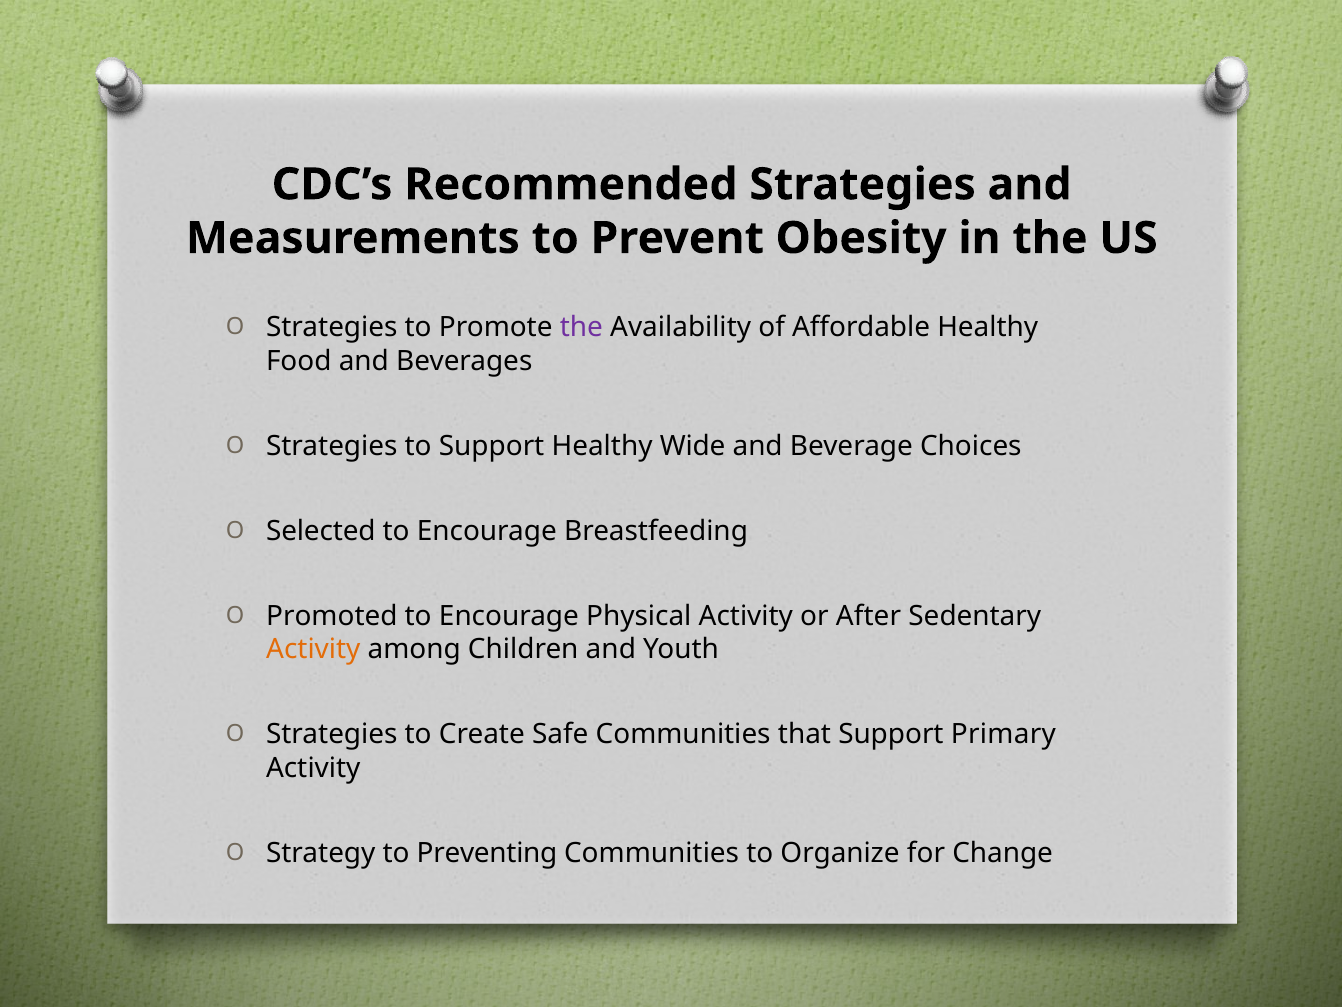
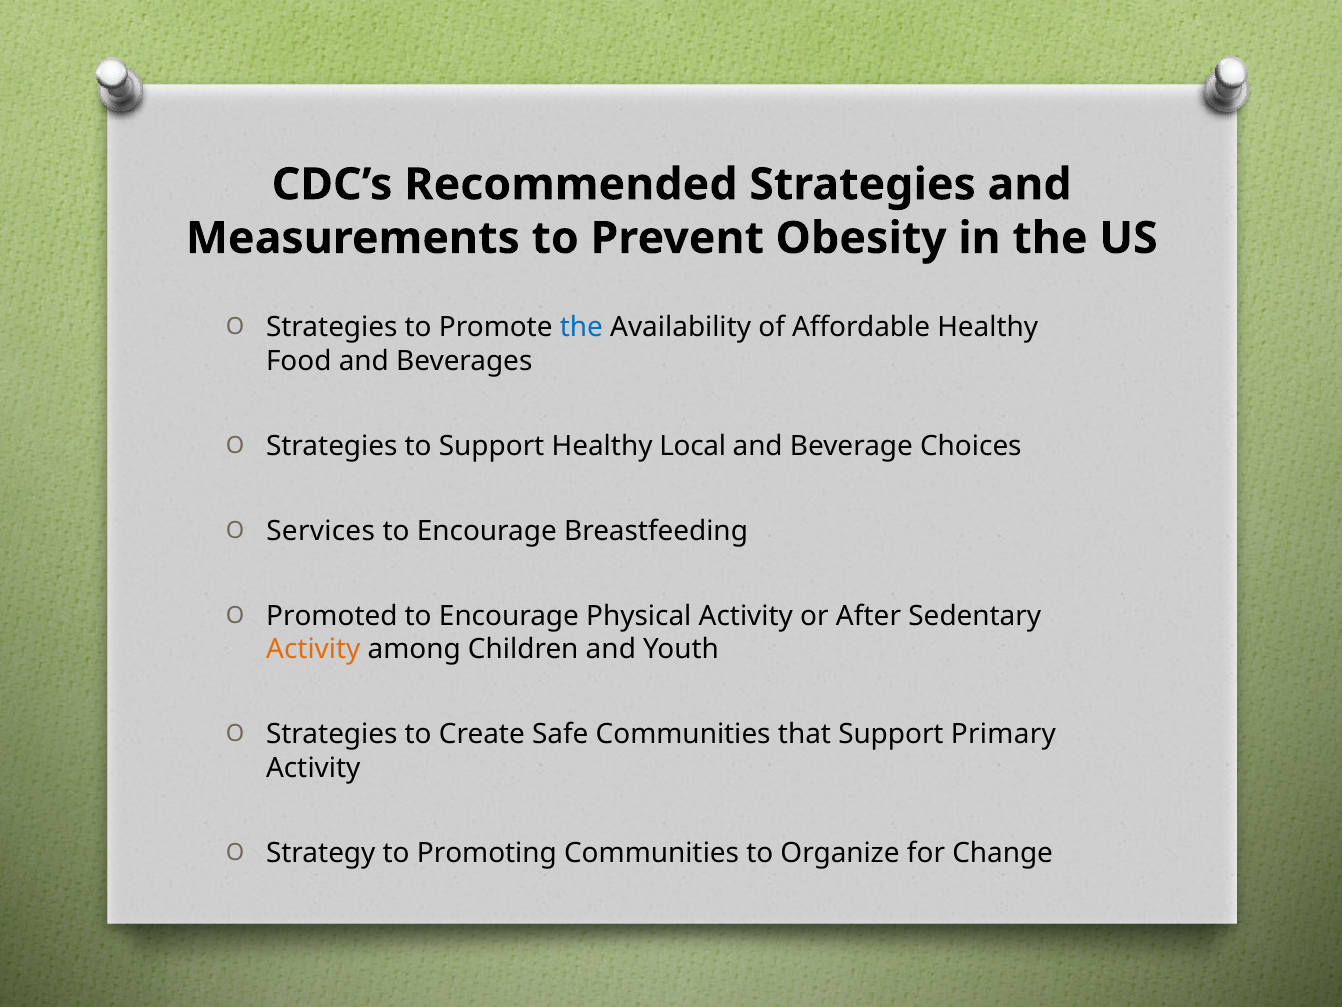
the colour: purple -> blue (581, 327)
Wide: Wide -> Local (693, 446)
Selected: Selected -> Services (321, 531)
Preventing: Preventing -> Promoting (487, 853)
